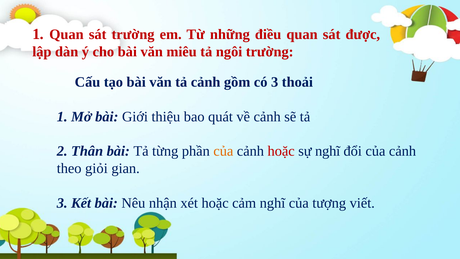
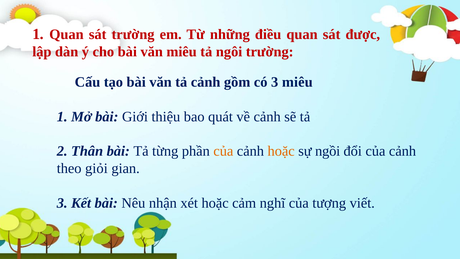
3 thoải: thoải -> miêu (297, 82)
hoặc colour: red -> orange (281, 151)
sự nghĩ: nghĩ -> ngồi (328, 151)
